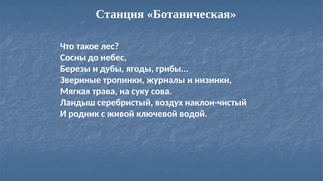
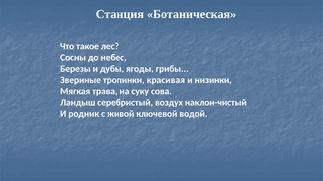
журналы: журналы -> красивая (166, 80)
